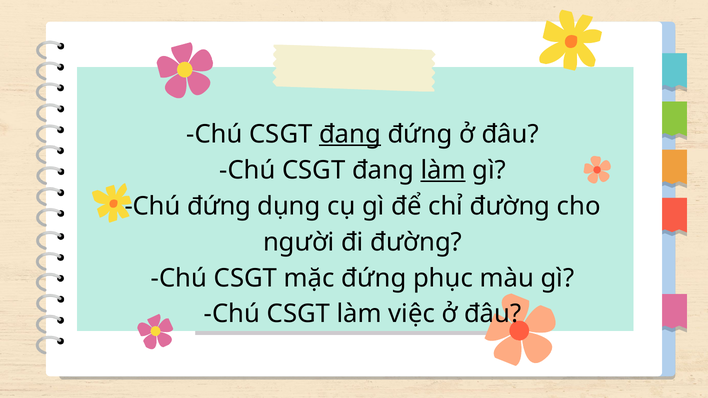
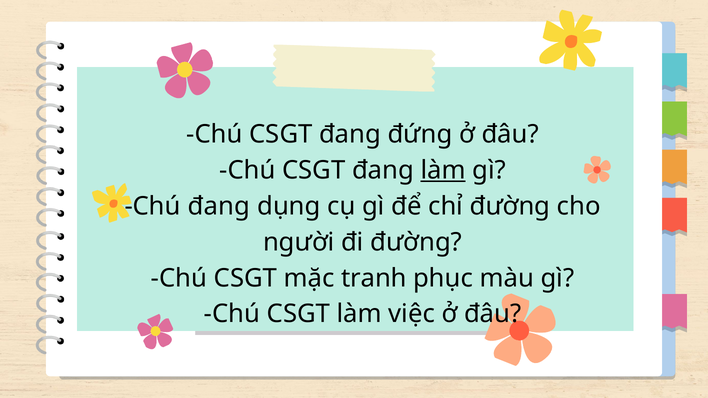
đang underline: present -> none (350, 134)
Chú đứng: đứng -> đang (219, 206)
mặc đứng: đứng -> tranh (374, 278)
